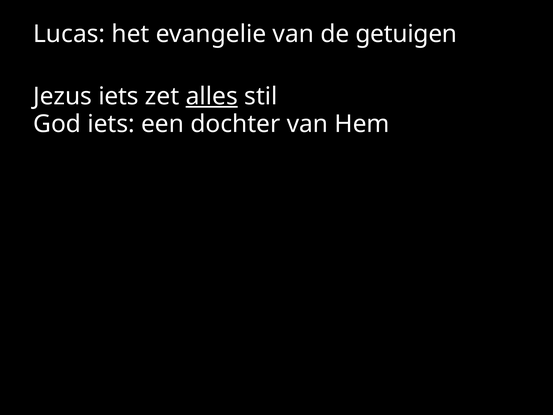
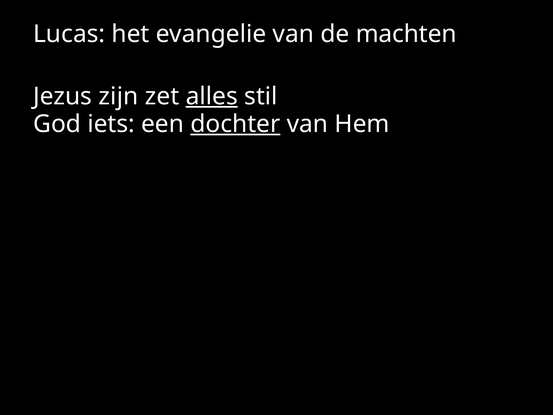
getuigen: getuigen -> machten (406, 34)
Jezus iets: iets -> zijn (118, 96)
dochter underline: none -> present (235, 124)
